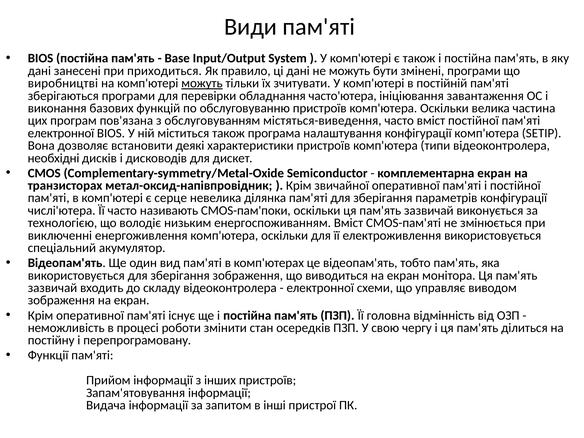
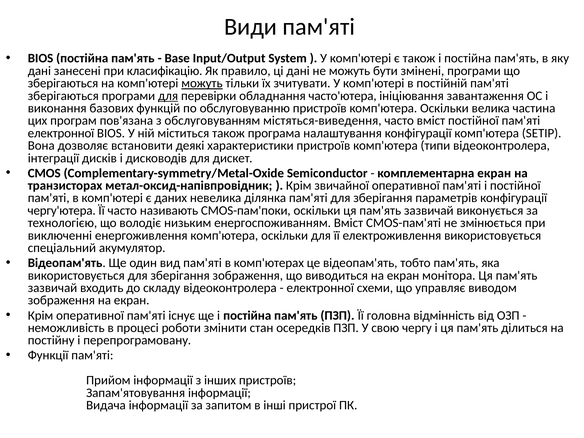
приходиться: приходиться -> класифікацію (165, 71)
виробництві: виробництві -> зберігаються (63, 83)
для underline: none -> present (168, 96)
необхідні: необхідні -> інтеграції (53, 158)
серце: серце -> даних (171, 198)
числі'ютера: числі'ютера -> чергу'ютера (62, 211)
